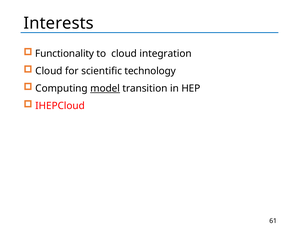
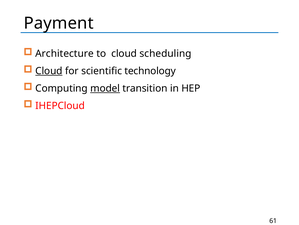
Interests: Interests -> Payment (59, 23)
Functionality: Functionality -> Architecture (65, 54)
integration: integration -> scheduling (166, 54)
Cloud underline: none -> present (49, 71)
